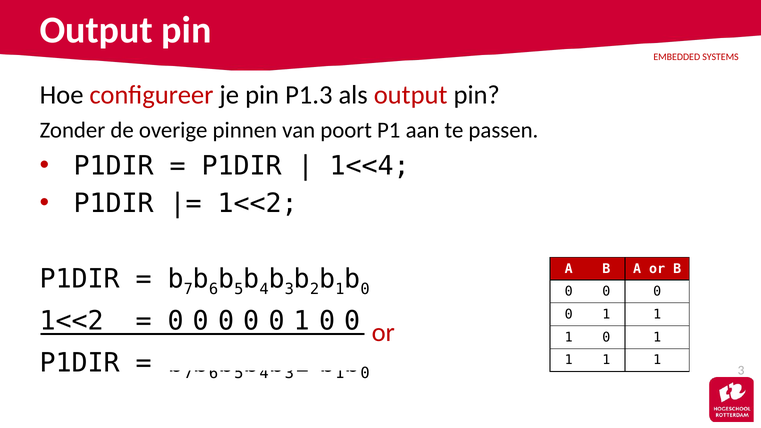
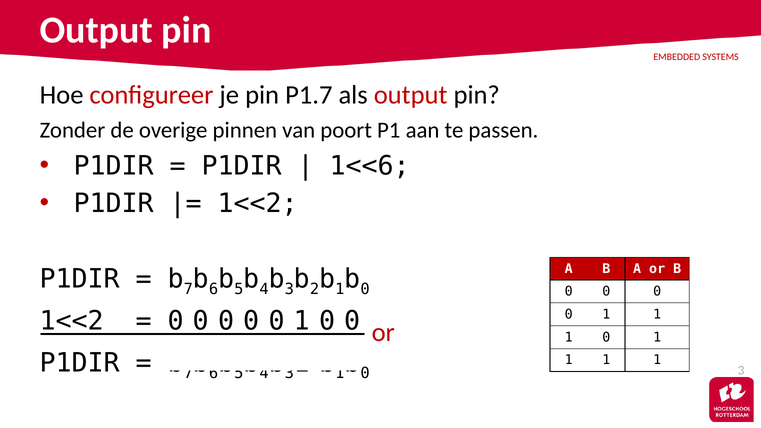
P1.3: P1.3 -> P1.7 (309, 95)
1<<4: 1<<4 -> 1<<6 (370, 166)
